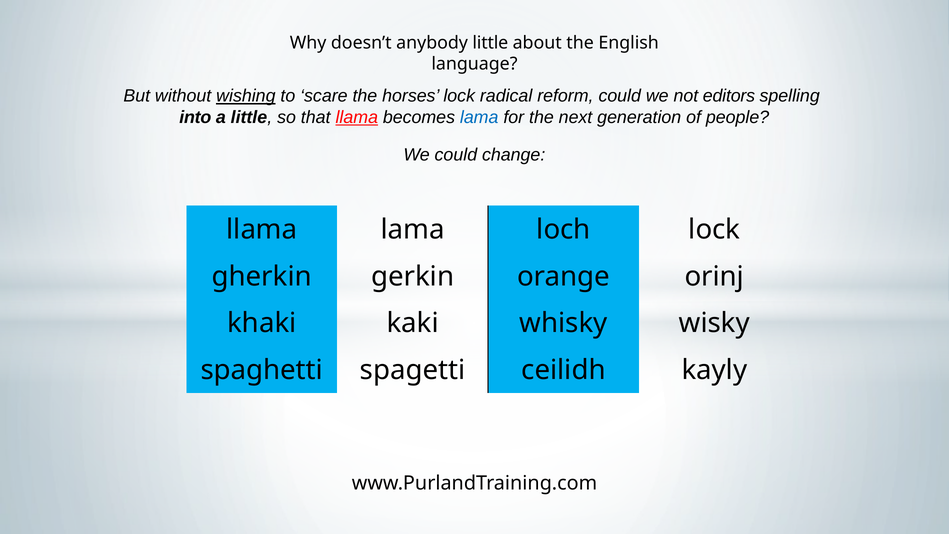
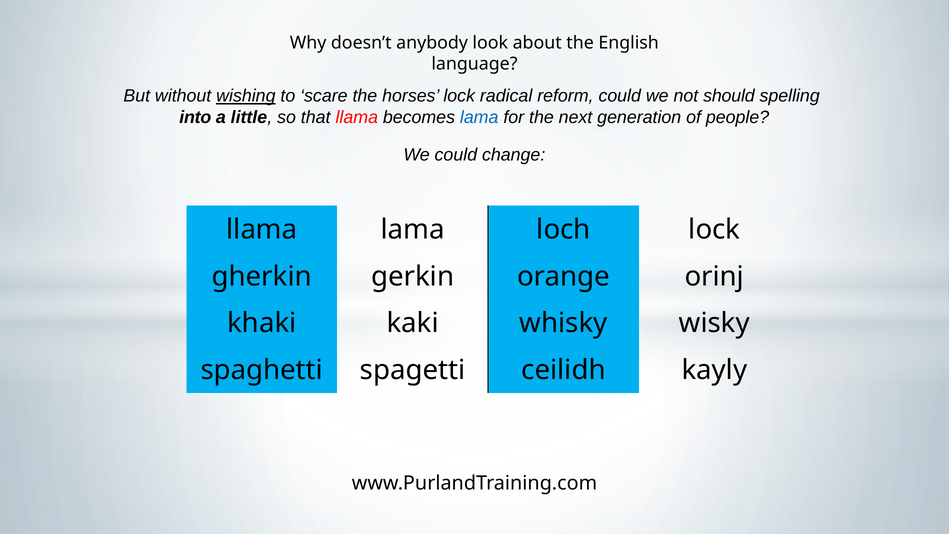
anybody little: little -> look (490, 43)
editors: editors -> should (729, 96)
llama underline: present -> none (357, 117)
